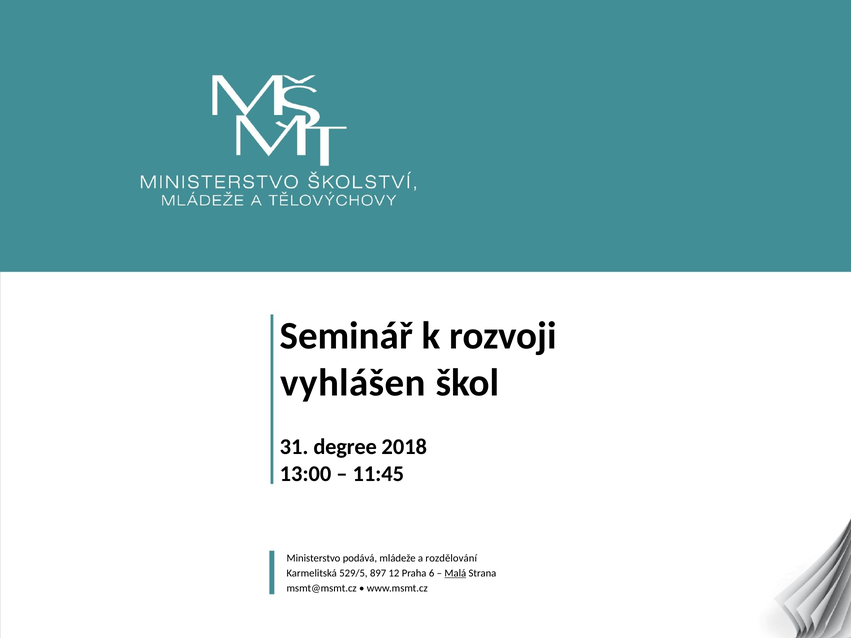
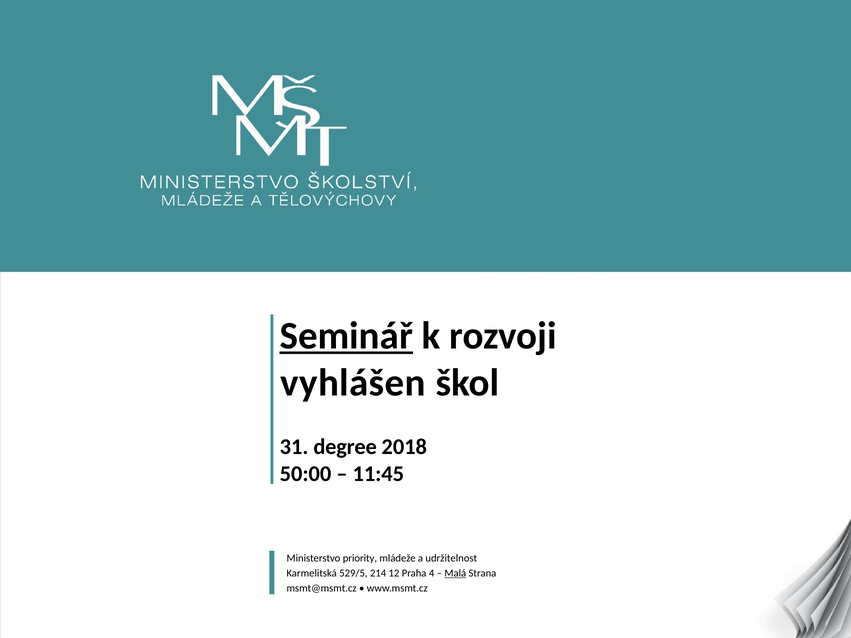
Seminář underline: none -> present (346, 336)
13:00: 13:00 -> 50:00 (305, 474)
podává: podává -> priority (360, 558)
rozdělování: rozdělování -> udržitelnost (451, 558)
897: 897 -> 214 (378, 573)
6: 6 -> 4 (432, 573)
